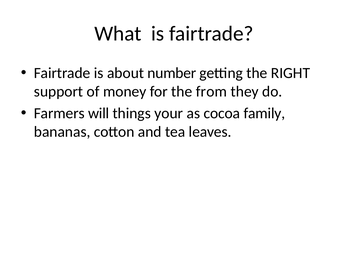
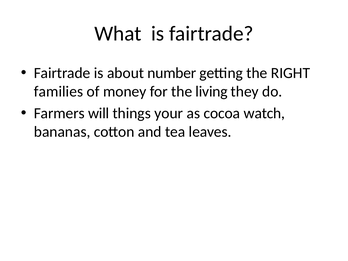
support: support -> families (59, 92)
from: from -> living (212, 92)
family: family -> watch (264, 113)
